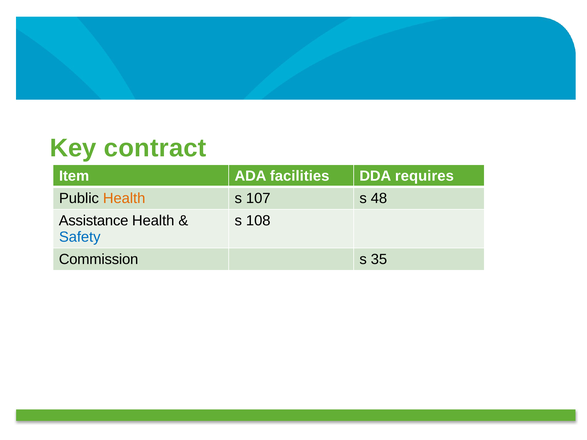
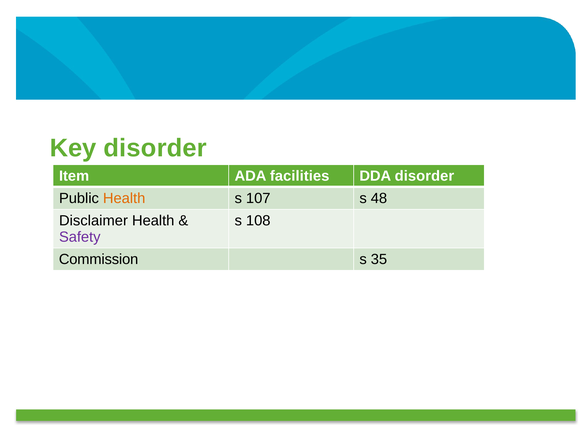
Key contract: contract -> disorder (155, 148)
DDA requires: requires -> disorder (424, 176)
Assistance: Assistance -> Disclaimer (93, 221)
Safety colour: blue -> purple (80, 237)
